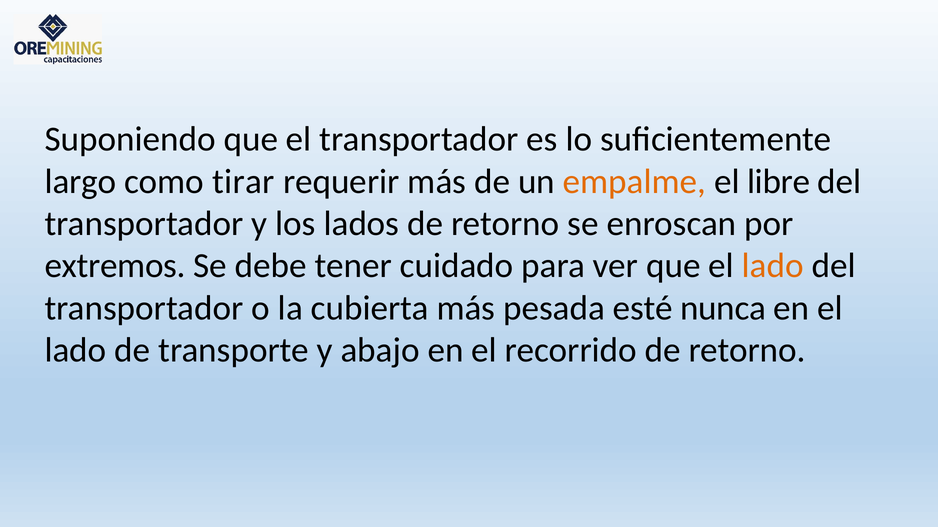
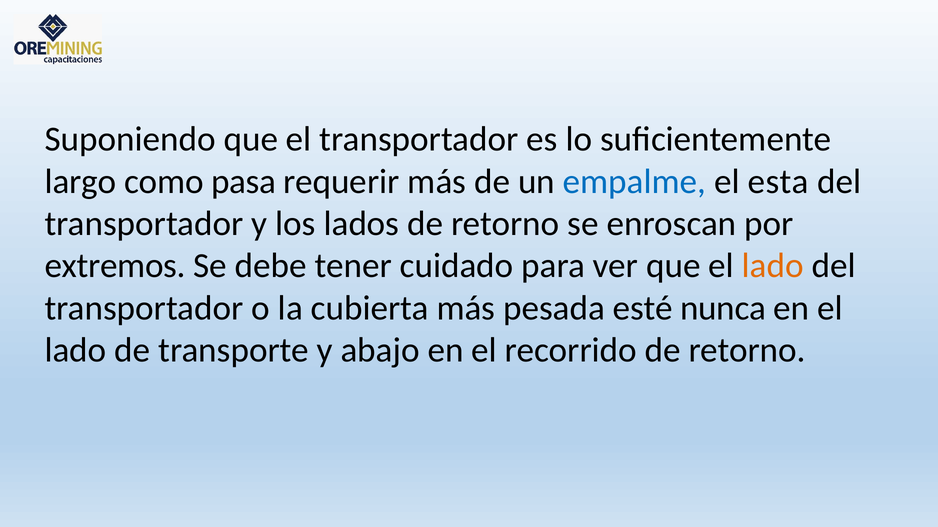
tirar: tirar -> pasa (244, 182)
empalme colour: orange -> blue (635, 182)
libre: libre -> esta (778, 182)
